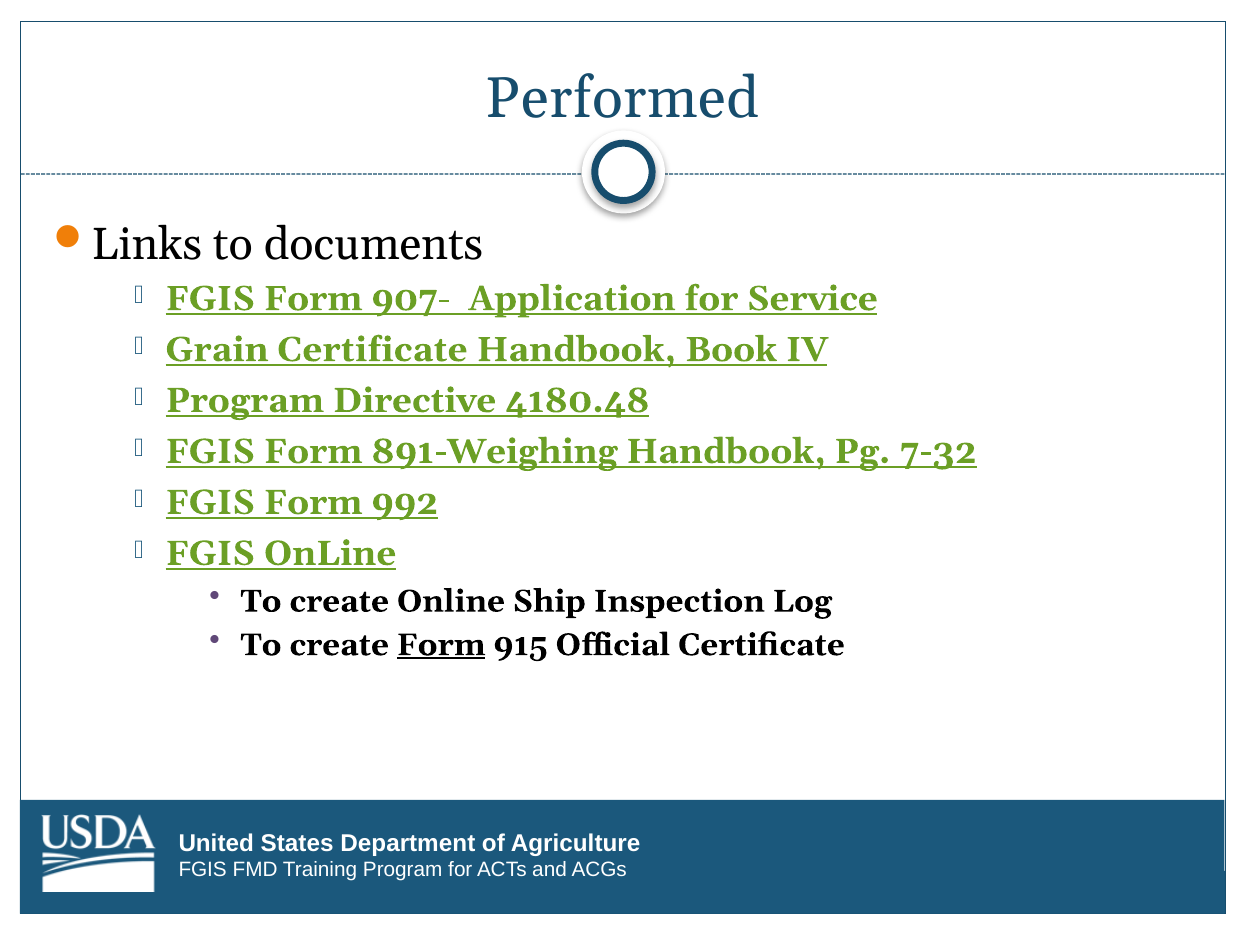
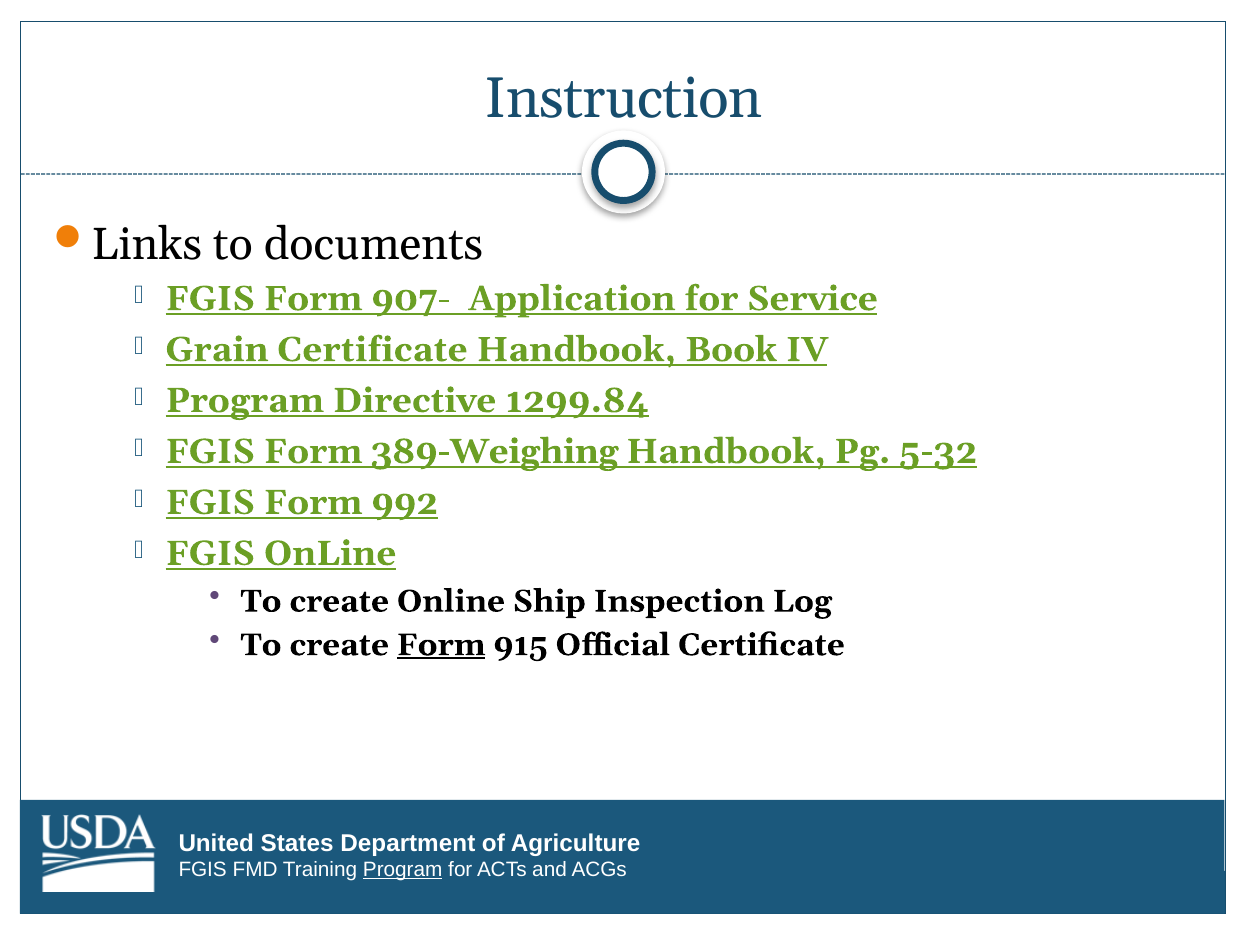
Performed: Performed -> Instruction (623, 98)
4180.48: 4180.48 -> 1299.84 (577, 401)
891-Weighing: 891-Weighing -> 389-Weighing (495, 452)
7-32: 7-32 -> 5-32 (938, 452)
Program underline: none -> present (403, 870)
